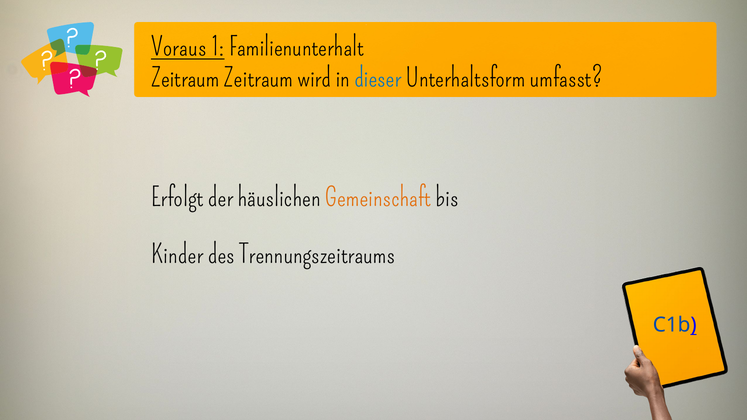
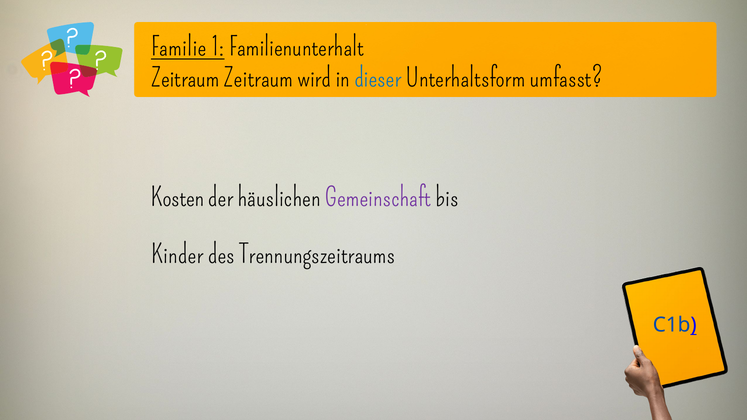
Voraus: Voraus -> Familie (179, 47)
Erfolgt: Erfolgt -> Kosten (178, 198)
Gemeinschaft colour: orange -> purple (378, 198)
